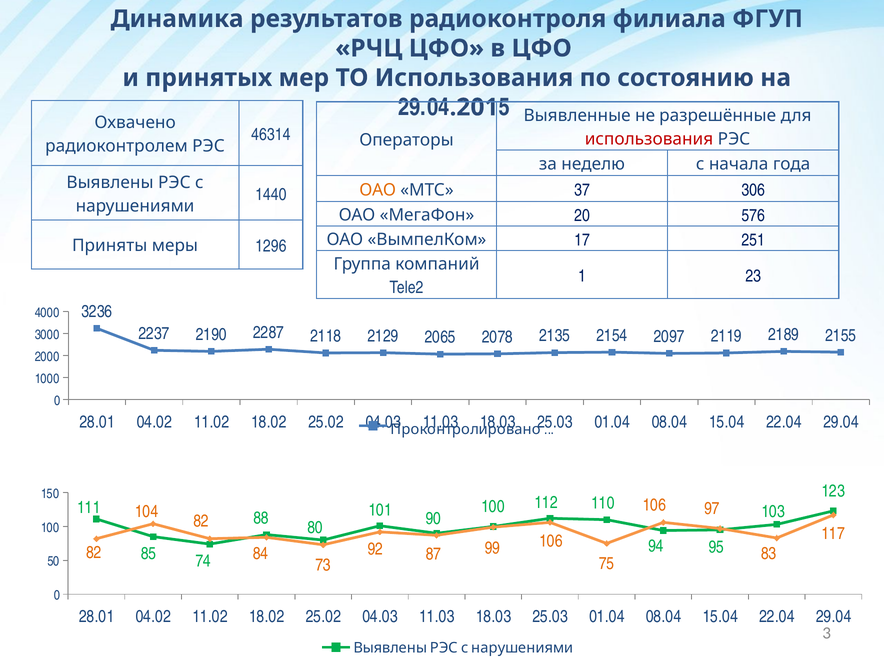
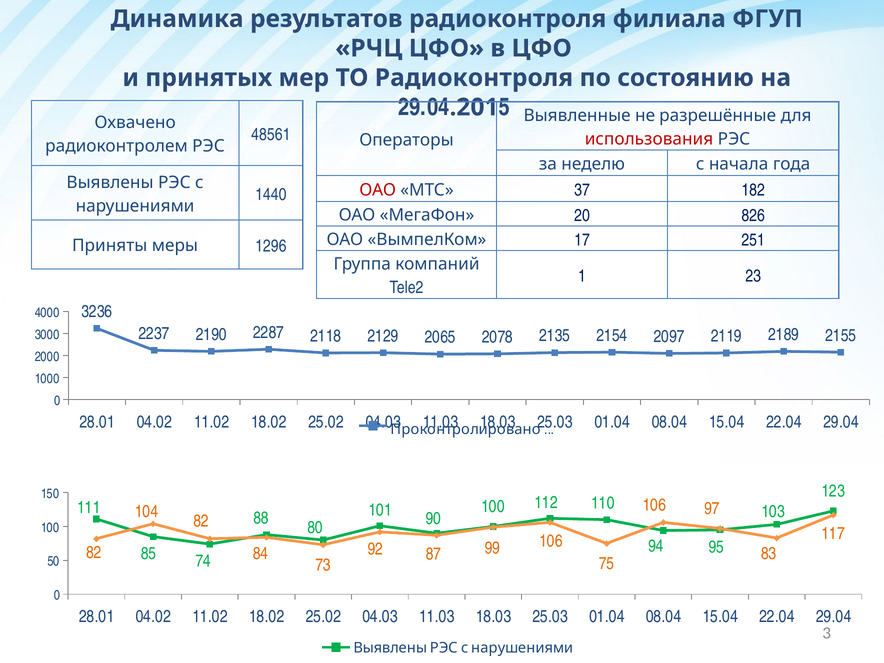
ТО Использования: Использования -> Радиоконтроля (474, 78)
46314: 46314 -> 48561 (271, 135)
ОАО colour: orange -> red (378, 190)
306: 306 -> 182 (753, 190)
576: 576 -> 826 (753, 215)
